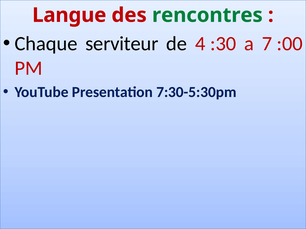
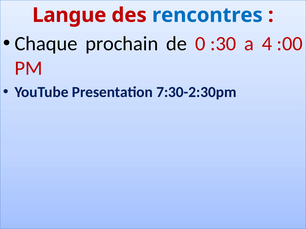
rencontres colour: green -> blue (207, 15)
serviteur: serviteur -> prochain (122, 44)
4: 4 -> 0 (200, 44)
7: 7 -> 4 (267, 44)
7:30-5:30pm: 7:30-5:30pm -> 7:30-2:30pm (196, 92)
